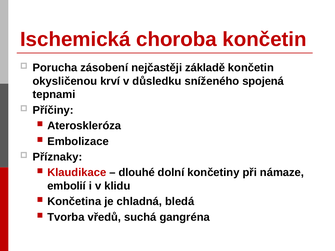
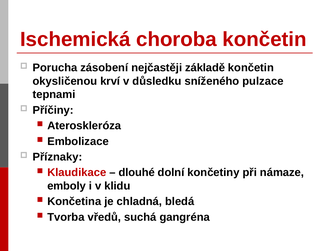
spojená: spojená -> pulzace (263, 81)
embolií: embolií -> emboly (67, 186)
